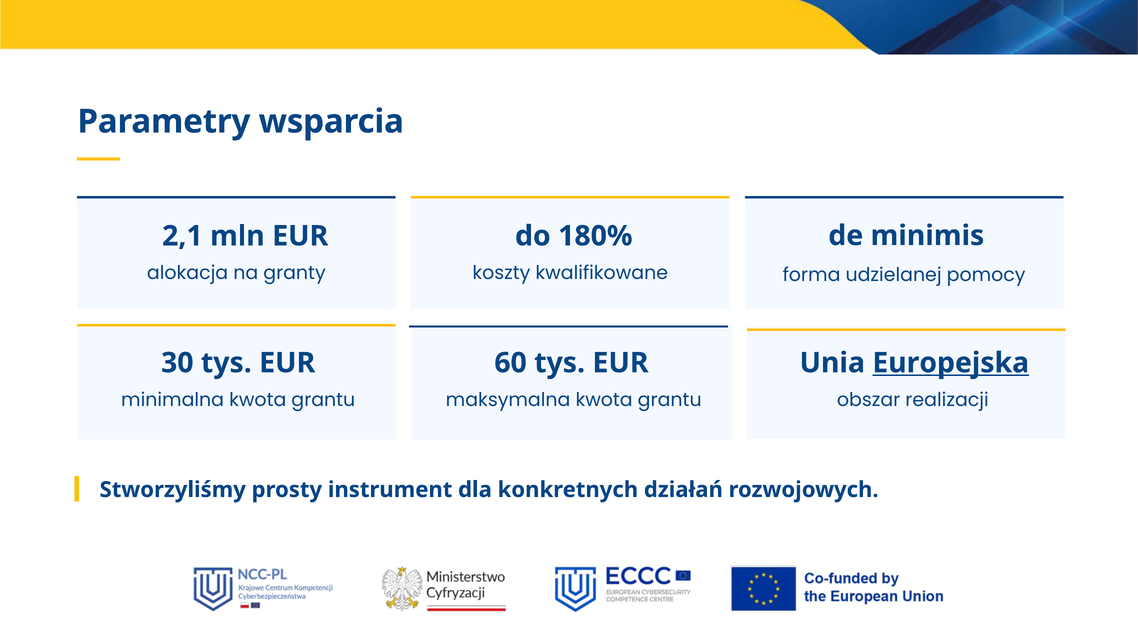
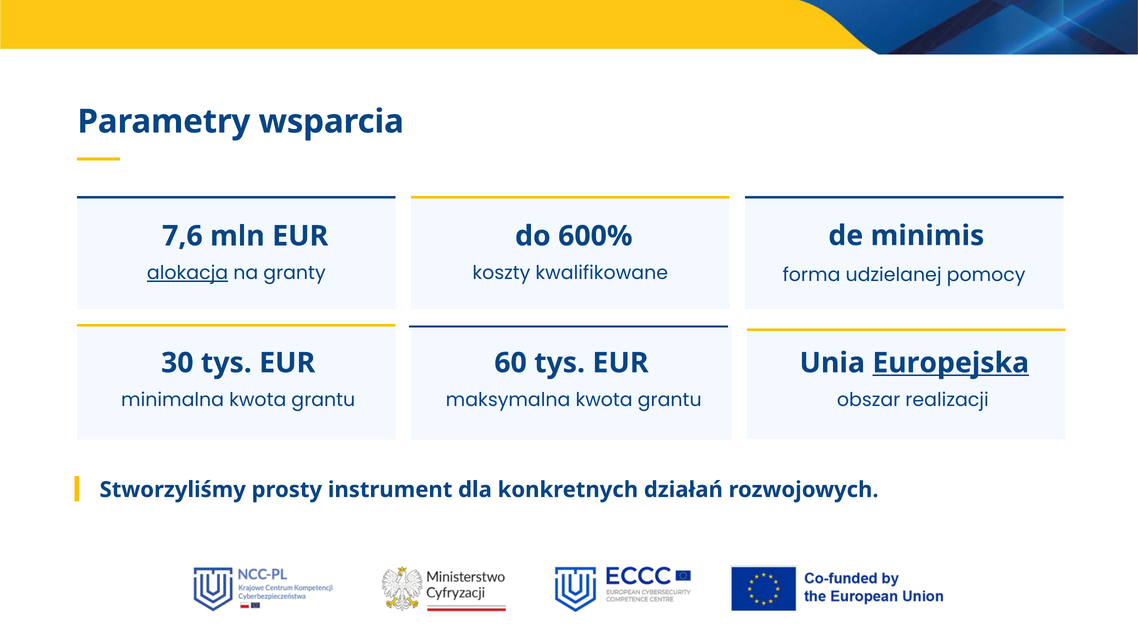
2,1: 2,1 -> 7,6 (182, 236)
180%: 180% -> 600% (595, 236)
alokacja underline: none -> present (188, 273)
